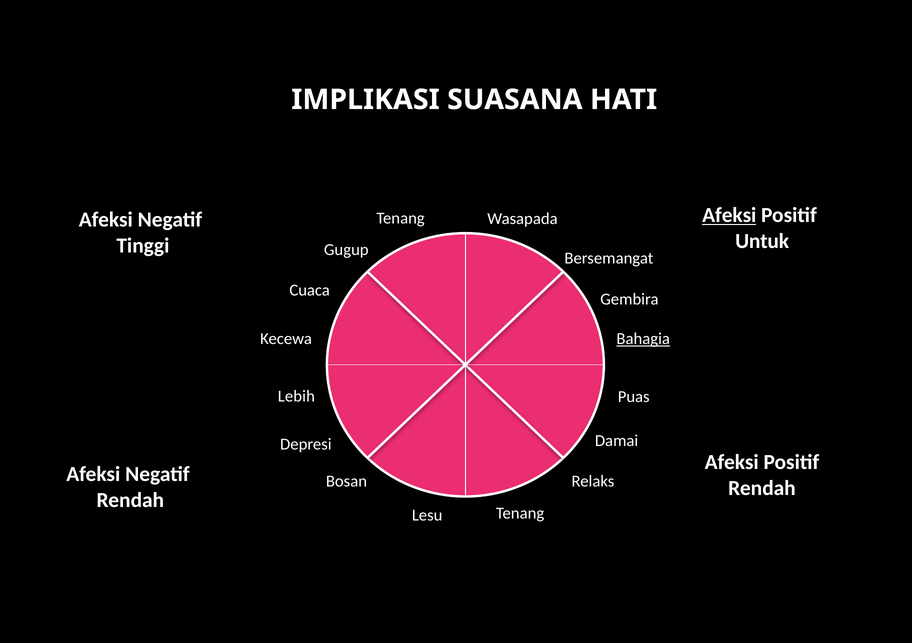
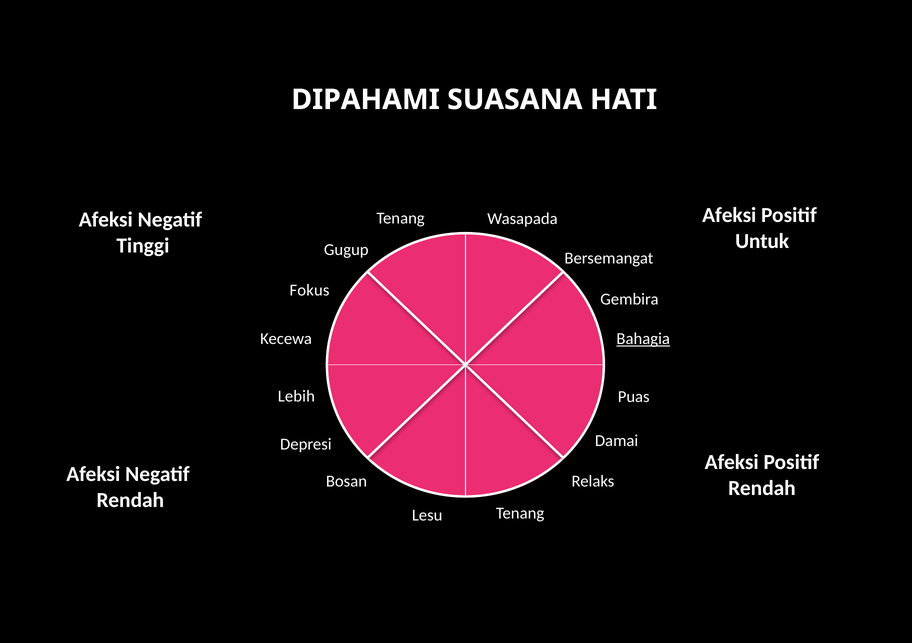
IMPLIKASI: IMPLIKASI -> DIPAHAMI (366, 100)
Afeksi underline: present -> none (729, 215)
Cuaca: Cuaca -> Fokus (310, 290)
